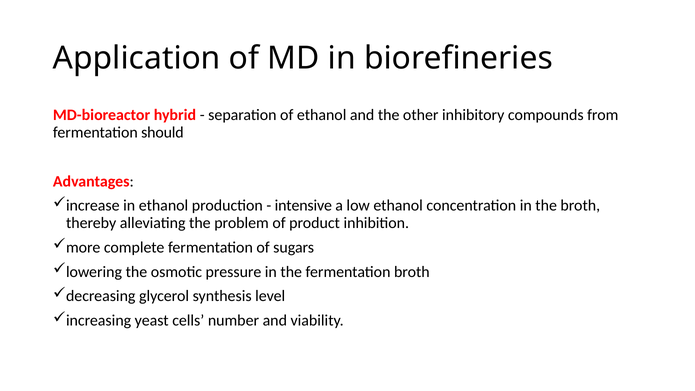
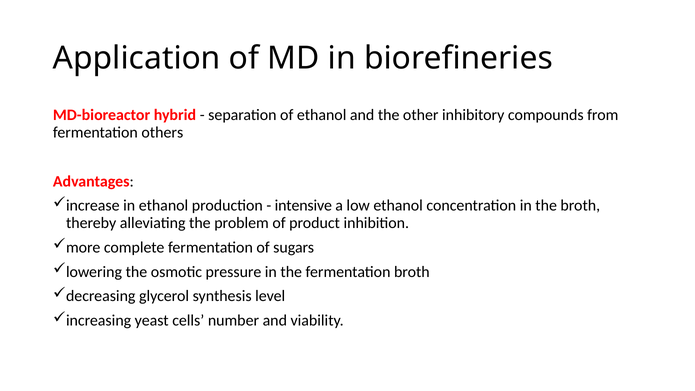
should: should -> others (162, 132)
